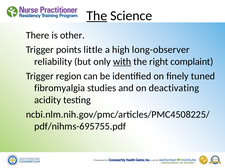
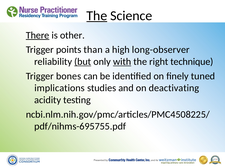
There underline: none -> present (38, 35)
little: little -> than (93, 50)
but underline: none -> present (83, 62)
complaint: complaint -> technique (192, 62)
region: region -> bones (69, 76)
fibromyalgia: fibromyalgia -> implications (60, 88)
